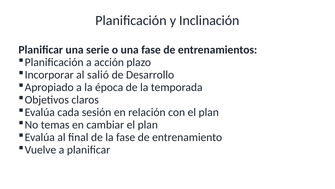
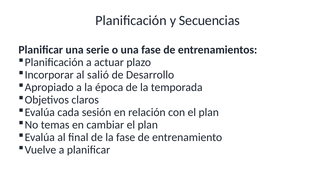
Inclinación: Inclinación -> Secuencias (209, 20)
acción: acción -> actuar (109, 62)
